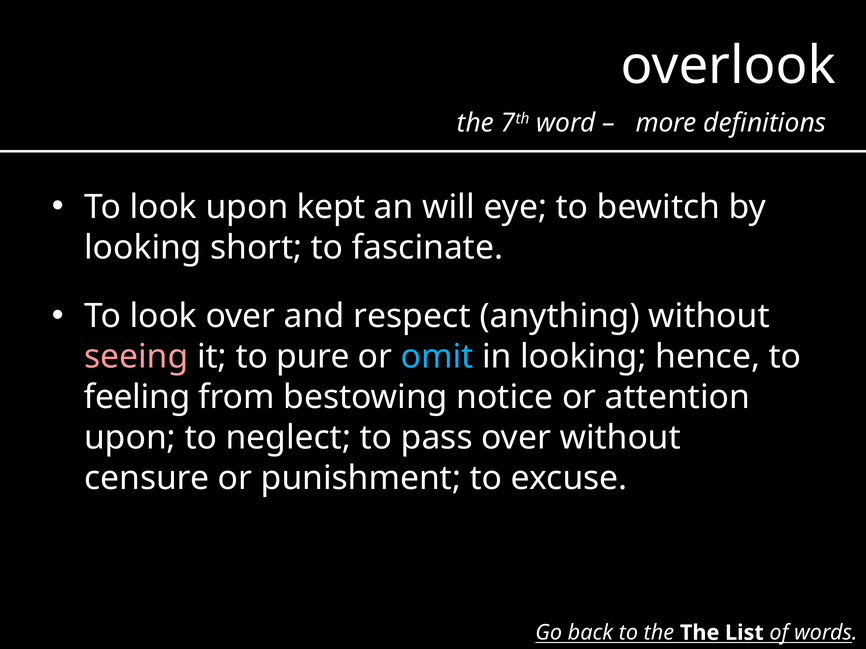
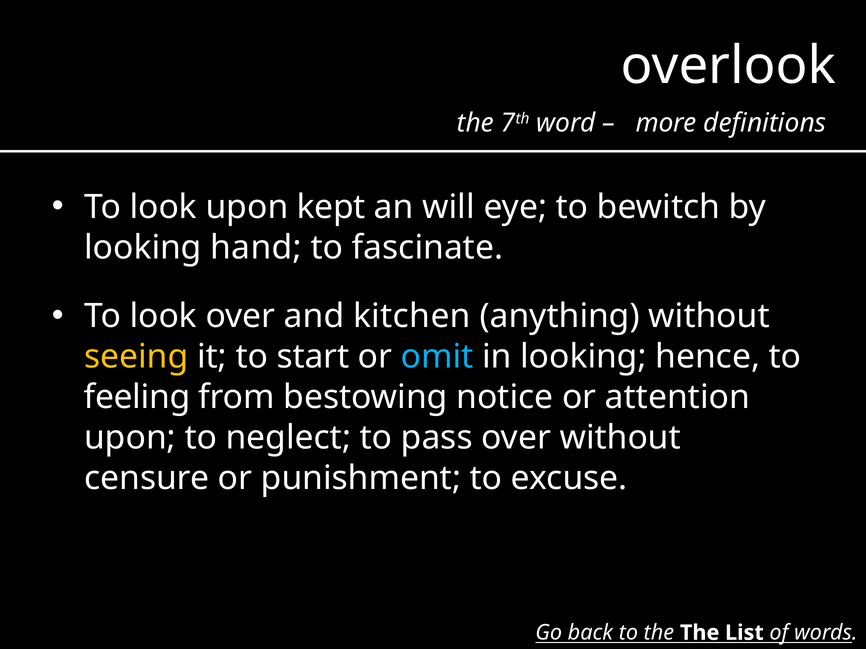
short: short -> hand (256, 248)
respect: respect -> kitchen (412, 317)
seeing colour: pink -> yellow (136, 357)
pure: pure -> start (313, 357)
